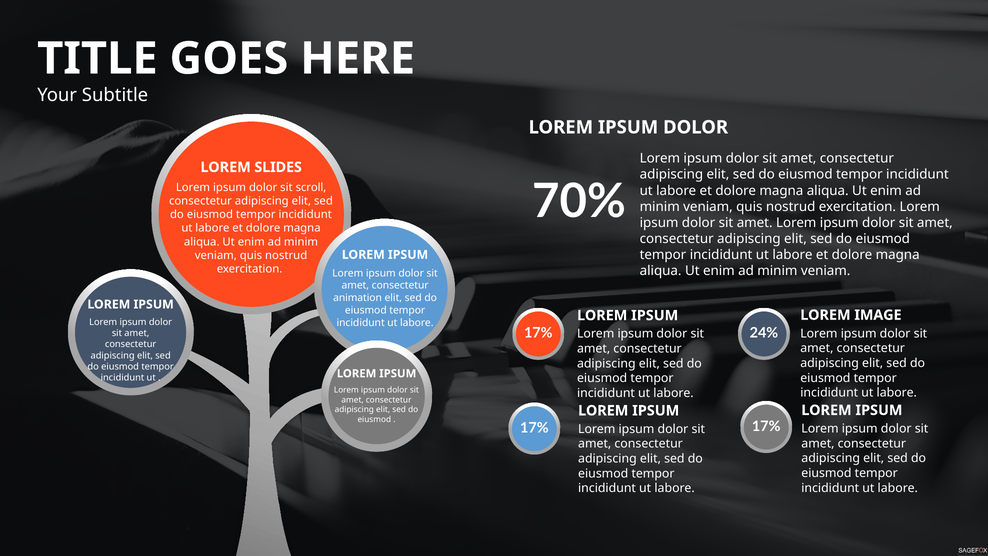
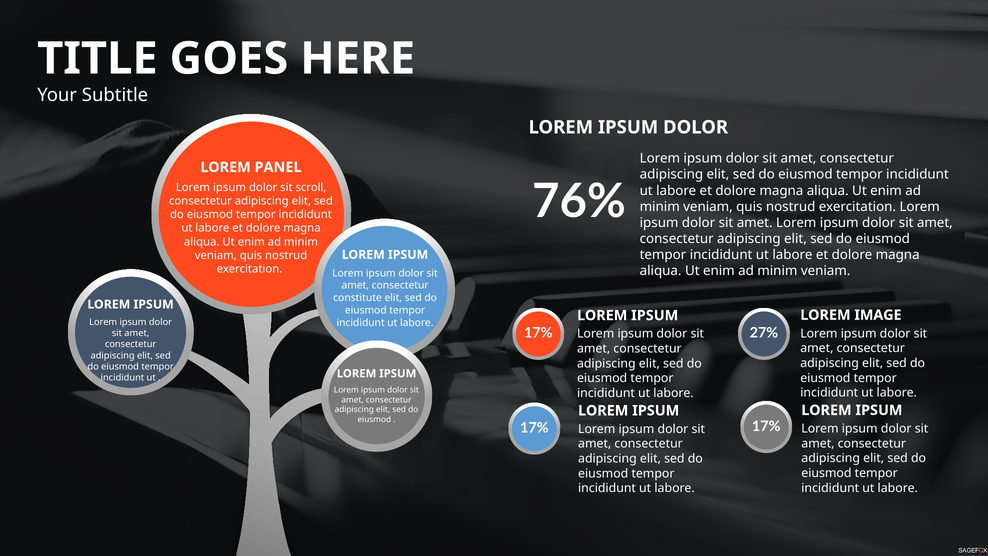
SLIDES: SLIDES -> PANEL (278, 167)
70%: 70% -> 76% (579, 201)
animation: animation -> constitute (357, 298)
24%: 24% -> 27% (764, 333)
